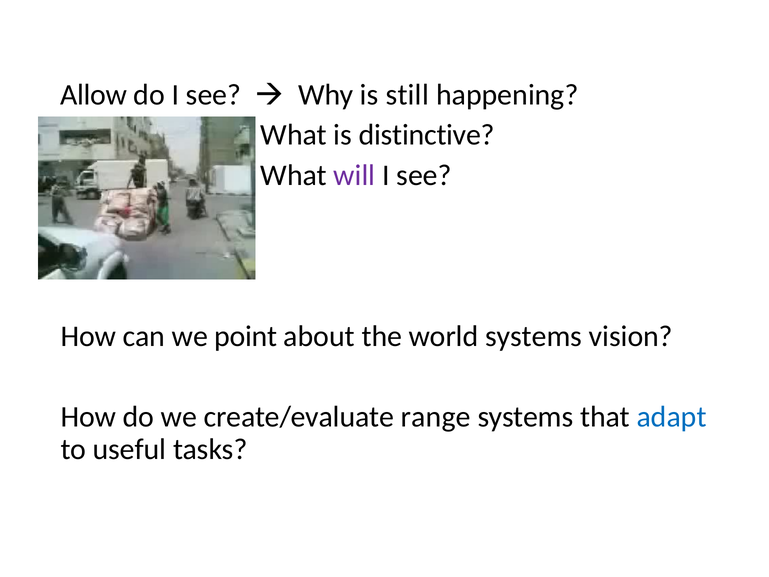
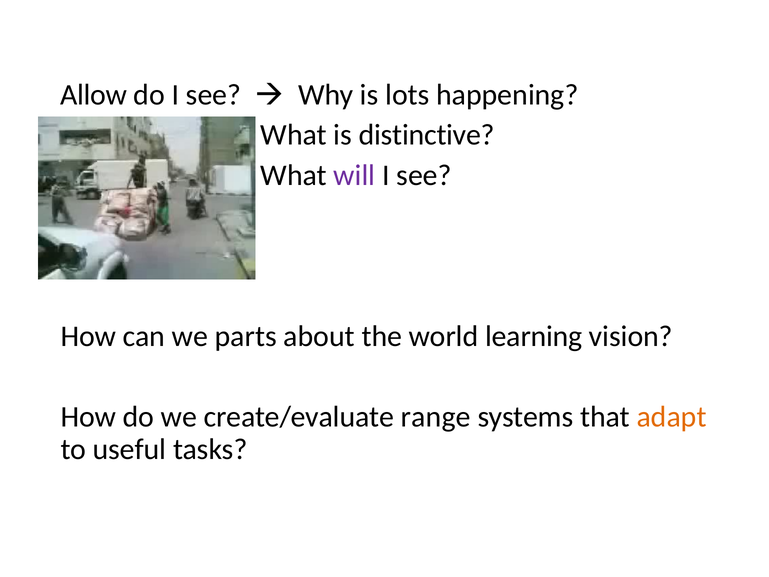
still: still -> lots (407, 95)
point: point -> parts (246, 336)
world systems: systems -> learning (534, 336)
adapt colour: blue -> orange (672, 417)
